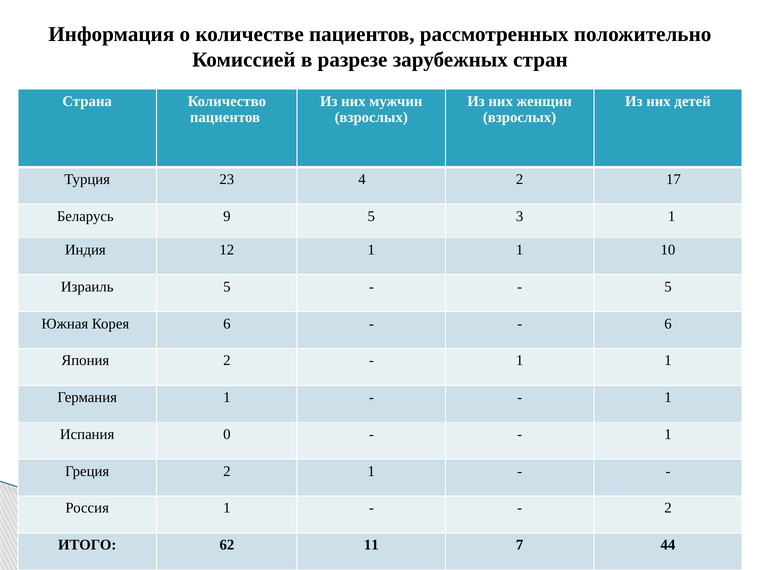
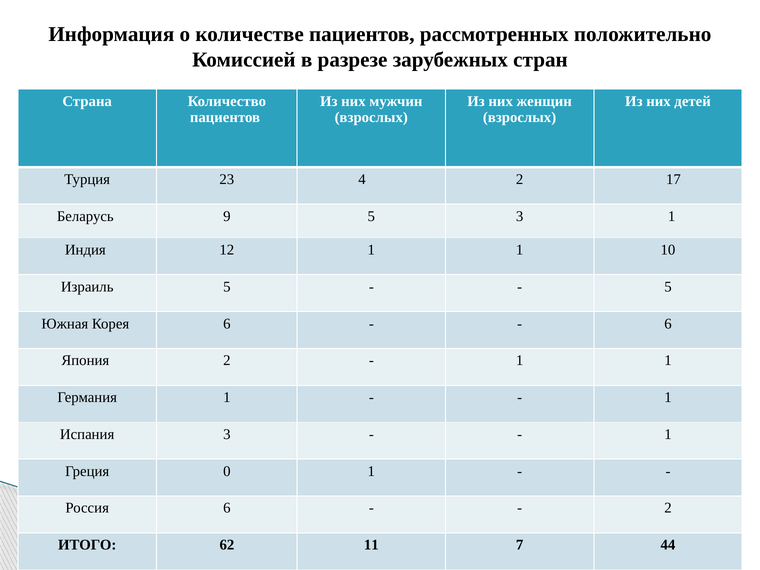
Испания 0: 0 -> 3 (227, 434)
Греция 2: 2 -> 0 (227, 471)
Россия 1: 1 -> 6 (227, 508)
